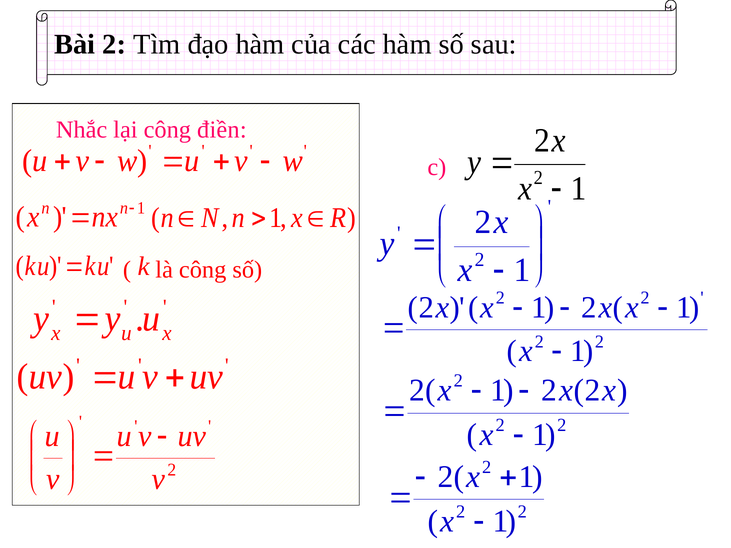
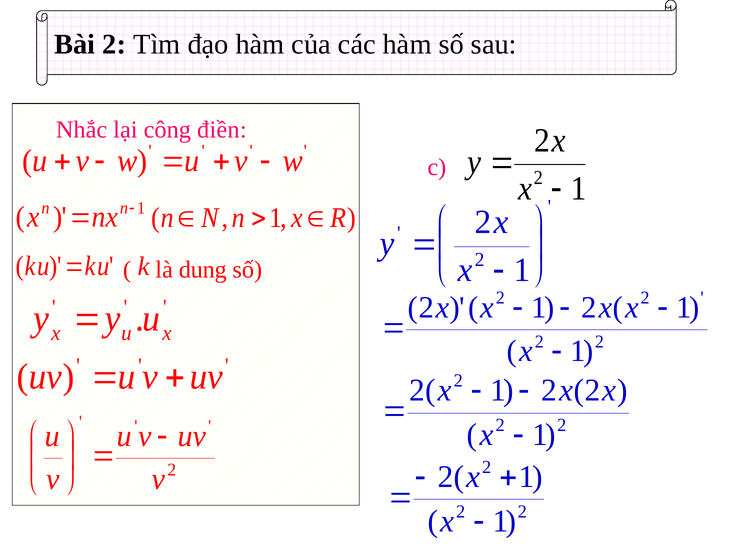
là công: công -> dung (203, 270)
